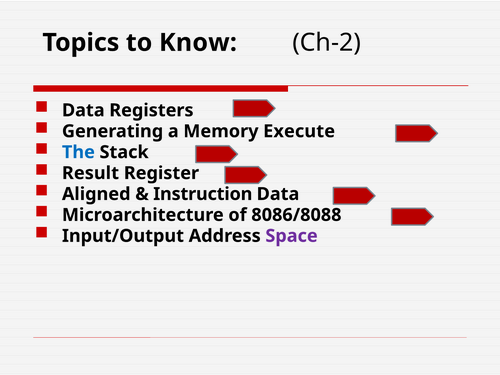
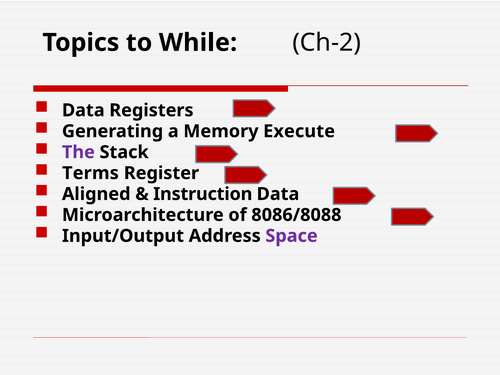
Know: Know -> While (198, 43)
The colour: blue -> purple (78, 152)
Result: Result -> Terms (90, 173)
